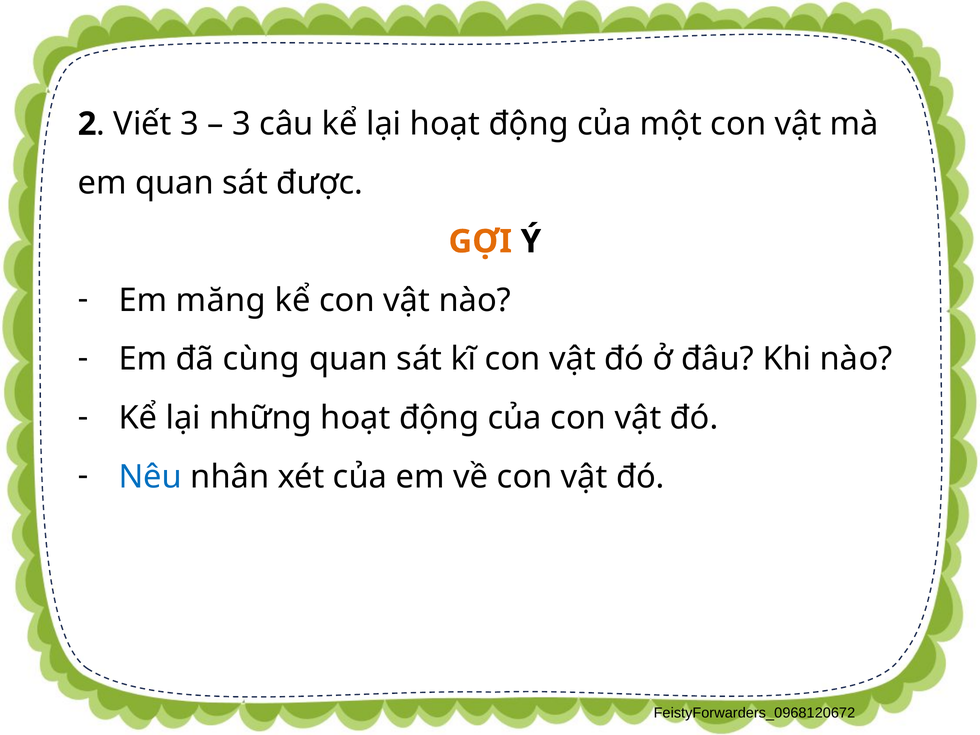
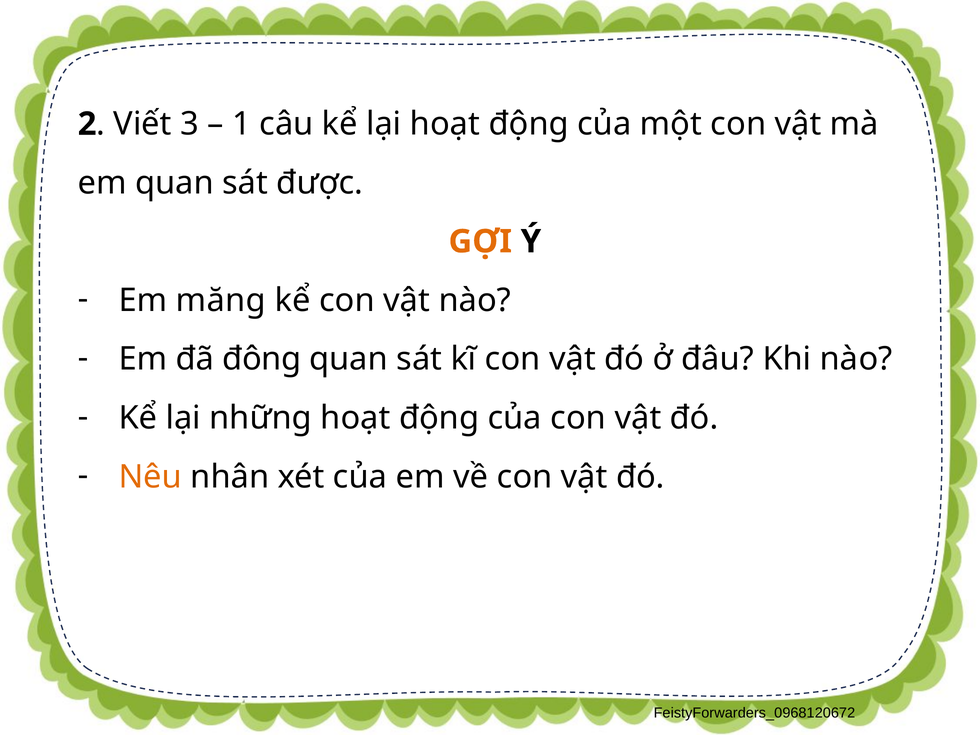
3: 3 -> 1 (242, 124)
cùng: cùng -> đông (262, 359)
Nêu colour: blue -> orange (150, 477)
